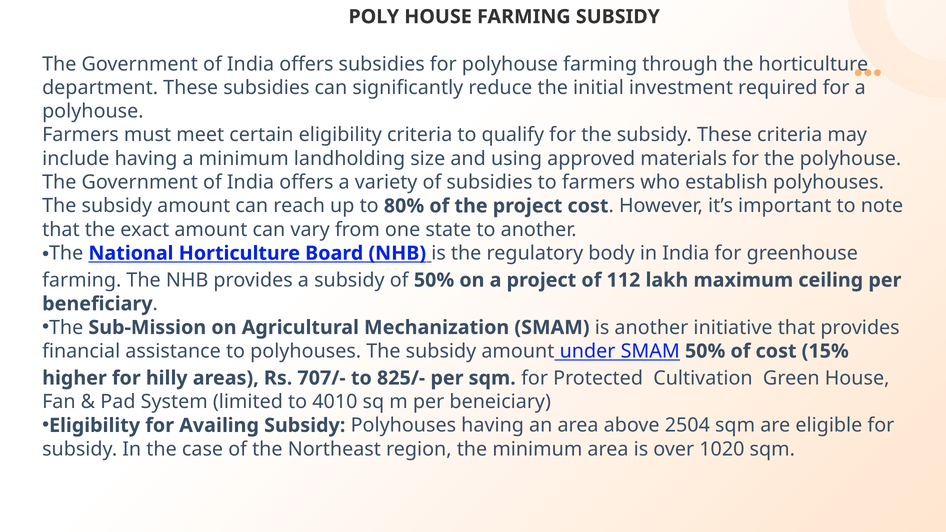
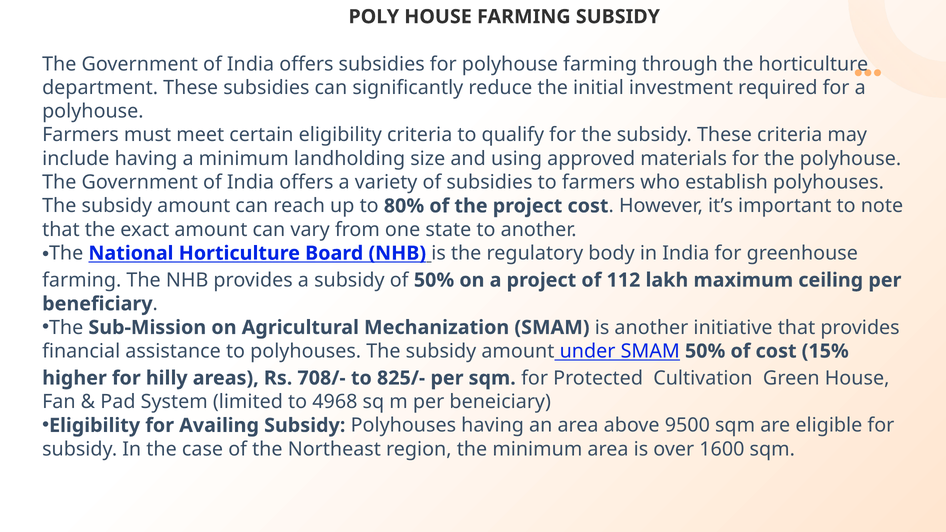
707/-: 707/- -> 708/- (322, 378)
4010: 4010 -> 4968 (335, 402)
2504: 2504 -> 9500 (687, 426)
1020: 1020 -> 1600 (722, 449)
